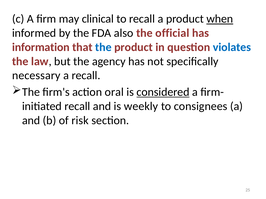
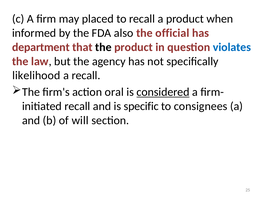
clinical: clinical -> placed (98, 19)
when underline: present -> none (220, 19)
information: information -> department (41, 47)
the colour: blue -> black (103, 47)
necessary: necessary -> likelihood (36, 76)
weekly: weekly -> specific (141, 106)
risk: risk -> will (80, 121)
